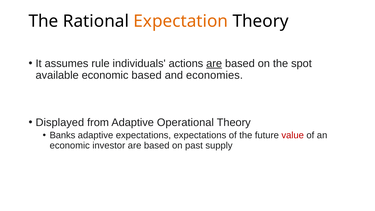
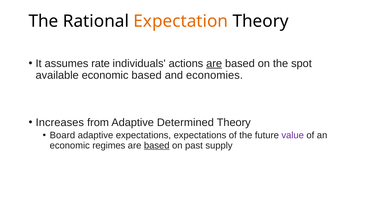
rule: rule -> rate (101, 63)
Displayed: Displayed -> Increases (60, 122)
Operational: Operational -> Determined (185, 122)
Banks: Banks -> Board (62, 135)
value colour: red -> purple (293, 135)
investor: investor -> regimes (109, 145)
based underline: none -> present (157, 145)
